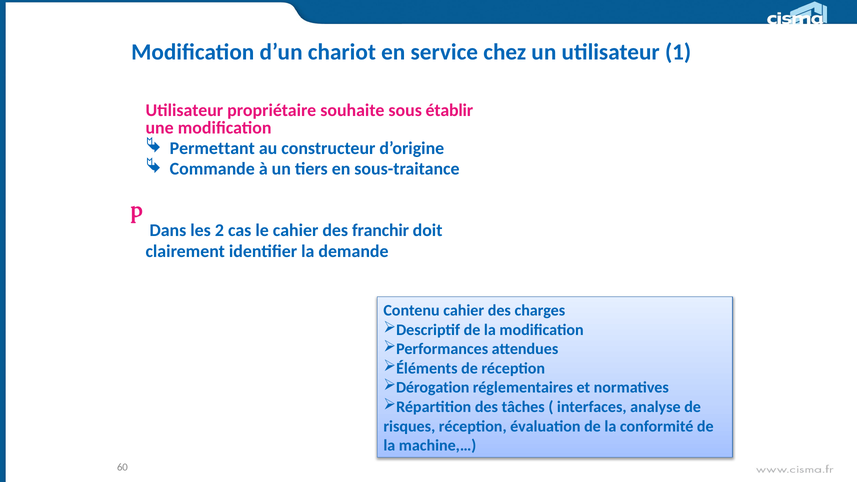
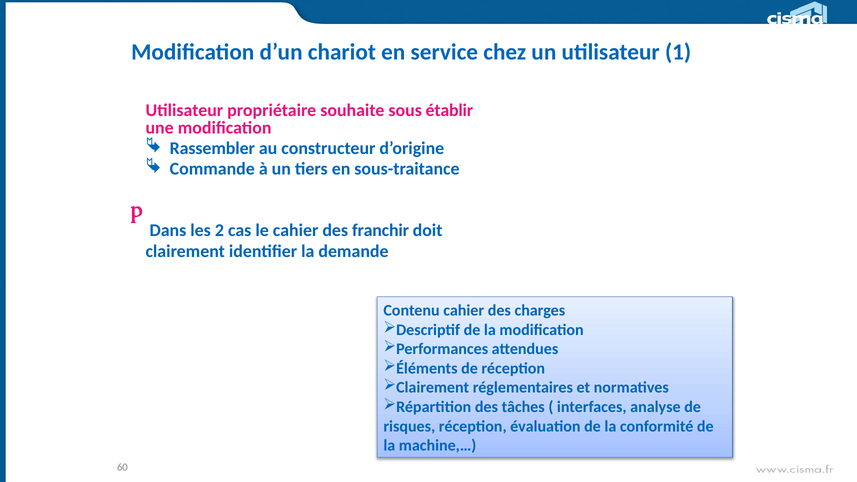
Permettant: Permettant -> Rassembler (212, 148)
Dérogation: Dérogation -> Clairement (433, 388)
